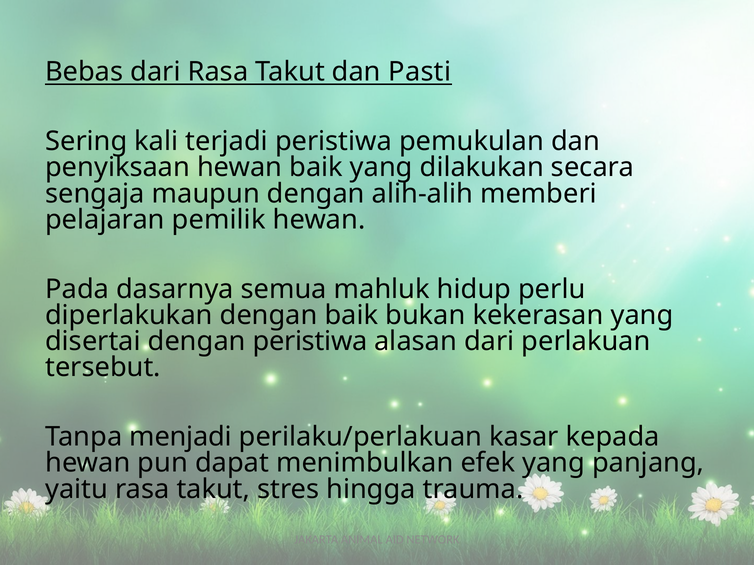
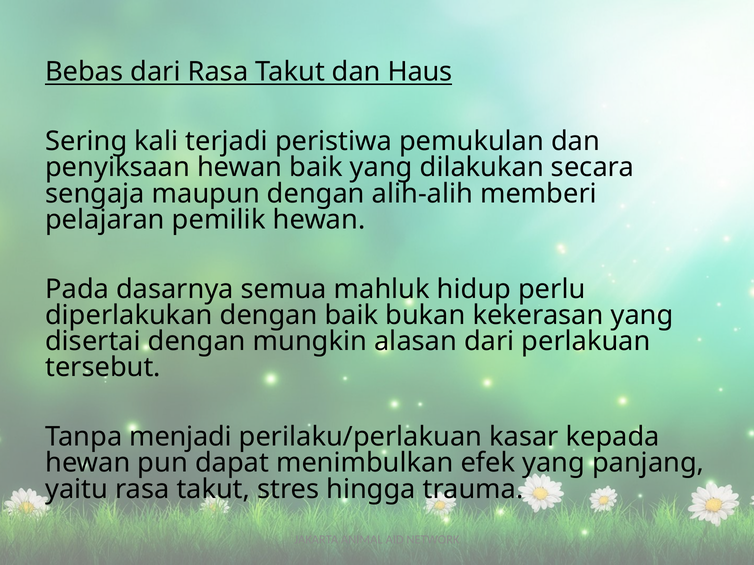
Pasti: Pasti -> Haus (420, 72)
dengan peristiwa: peristiwa -> mungkin (310, 342)
